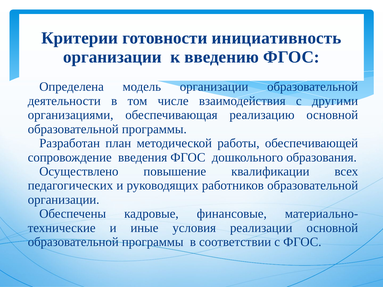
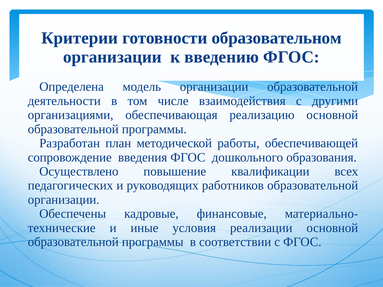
инициативность: инициативность -> образовательном (277, 38)
